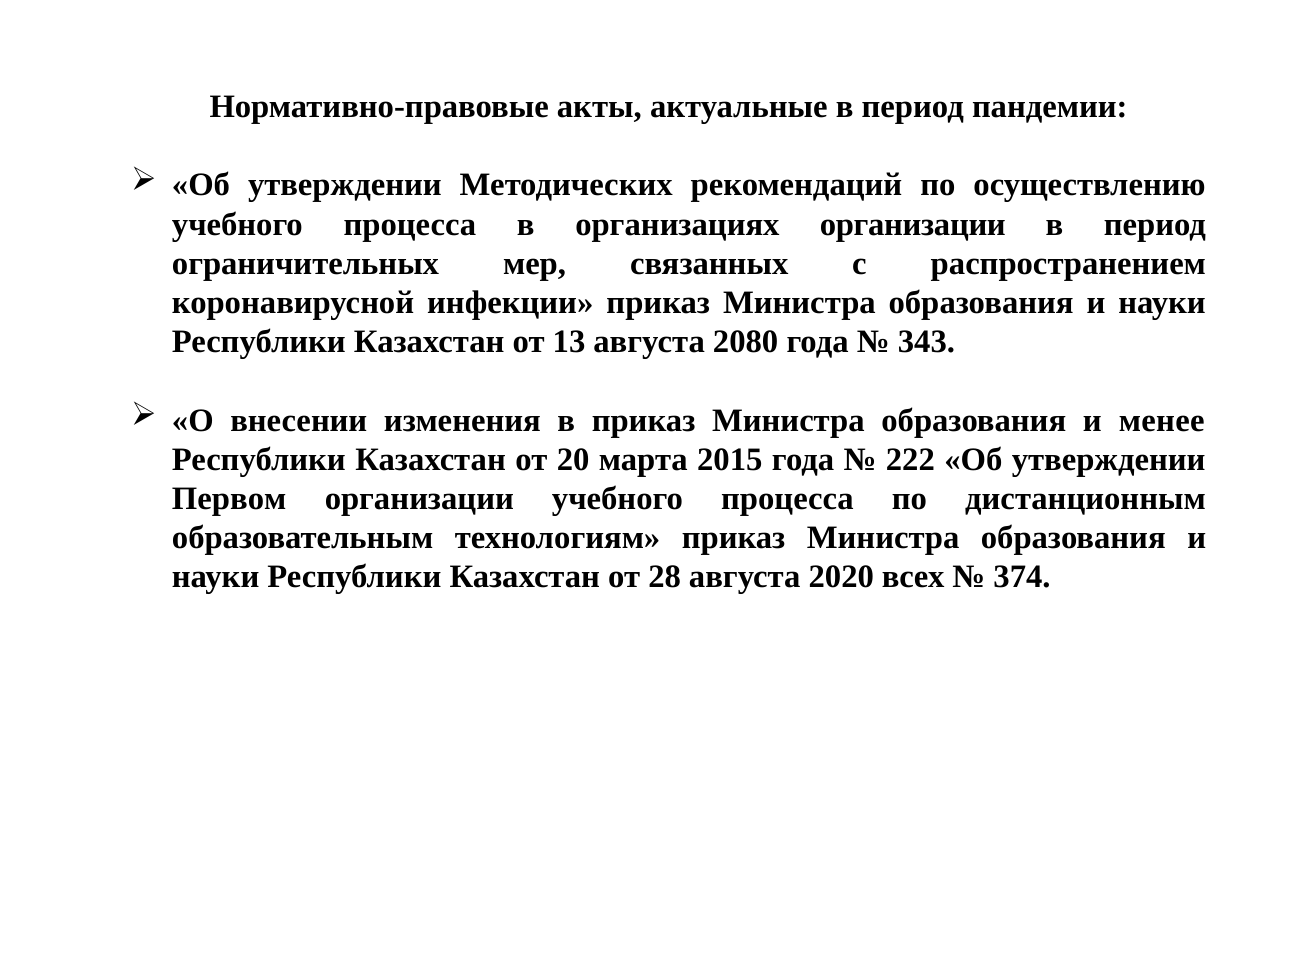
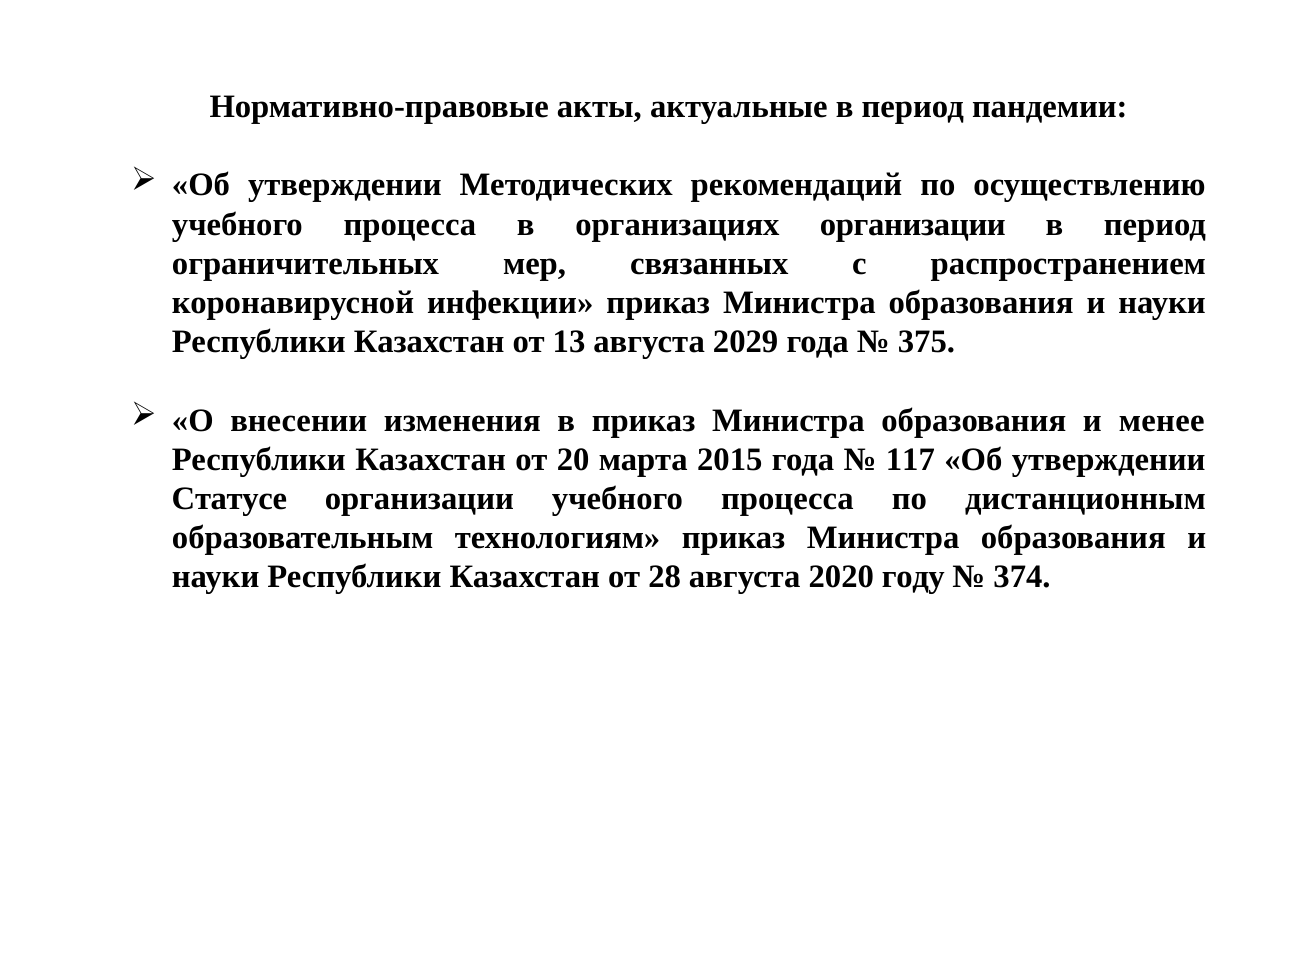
2080: 2080 -> 2029 (746, 342)
343: 343 -> 375 (926, 342)
222: 222 -> 117 (910, 460)
Первом: Первом -> Статусе (229, 499)
всех: всех -> году (913, 577)
